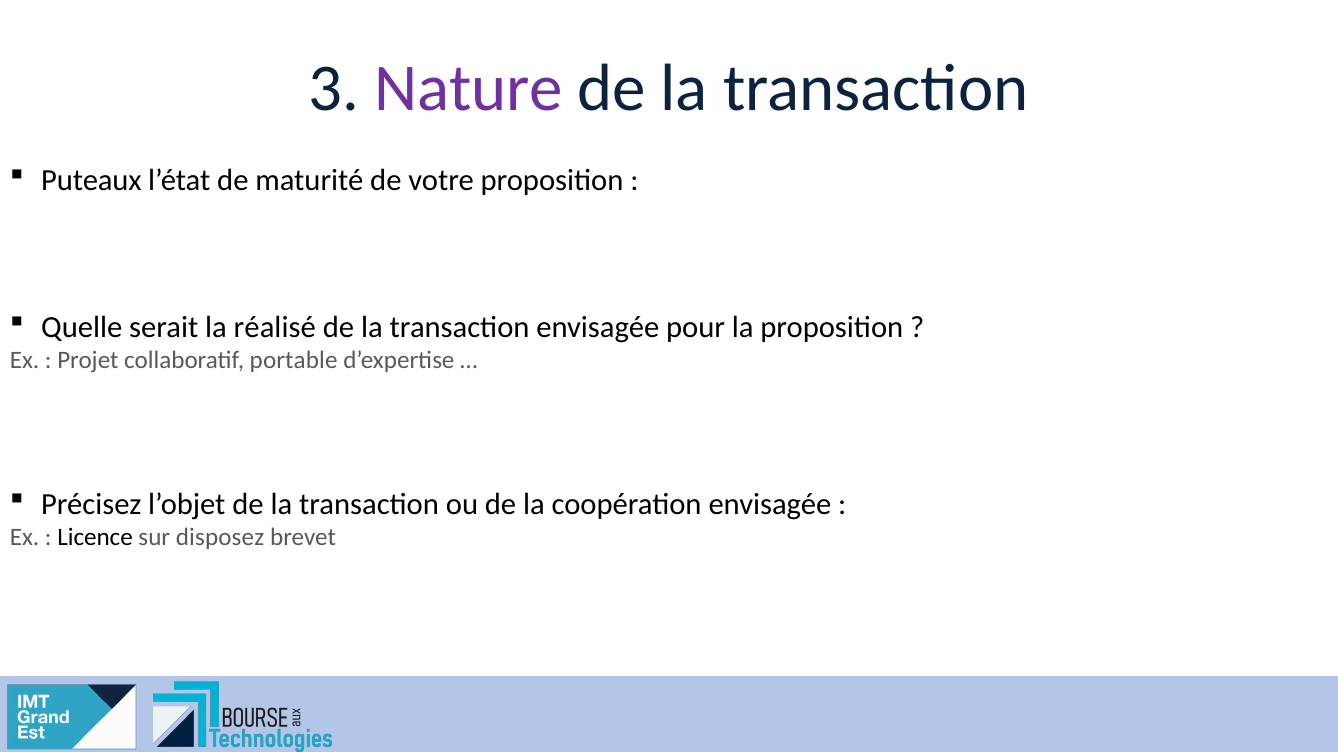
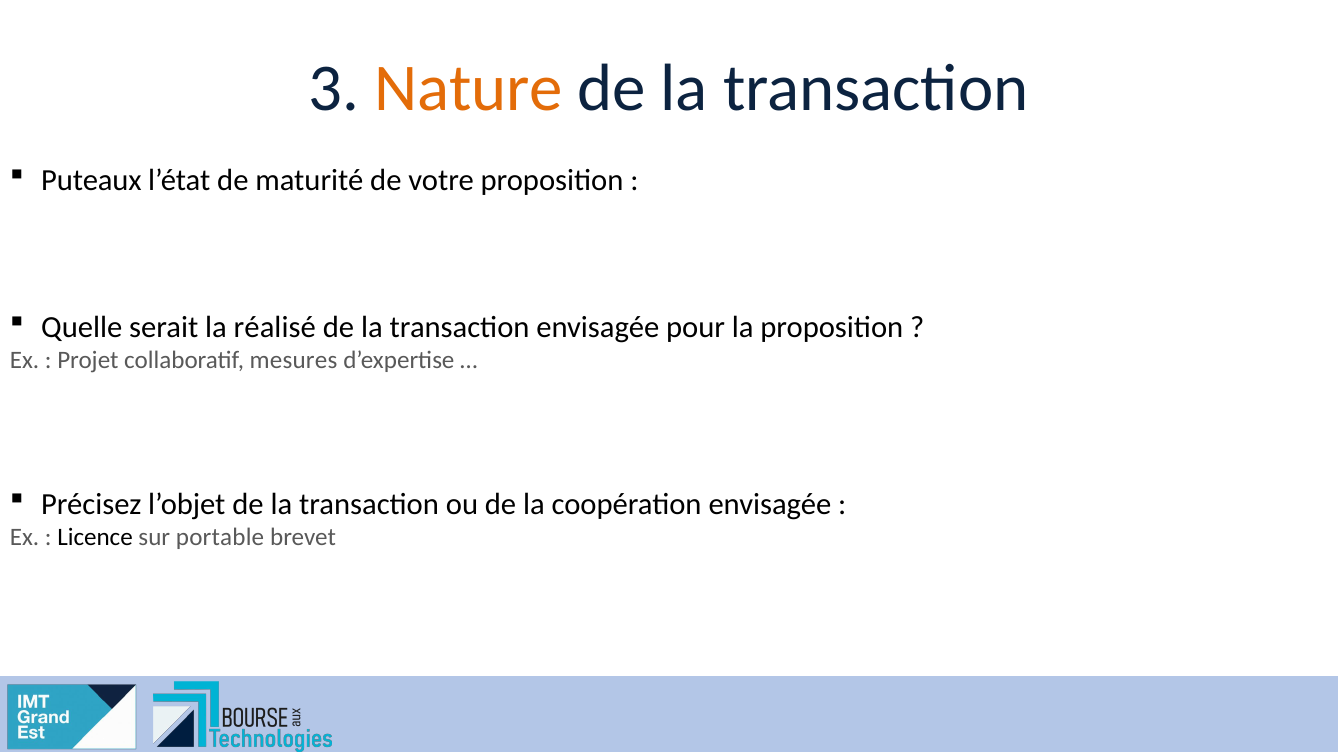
Nature colour: purple -> orange (468, 88)
portable: portable -> mesures (294, 361)
disposez: disposez -> portable (220, 538)
